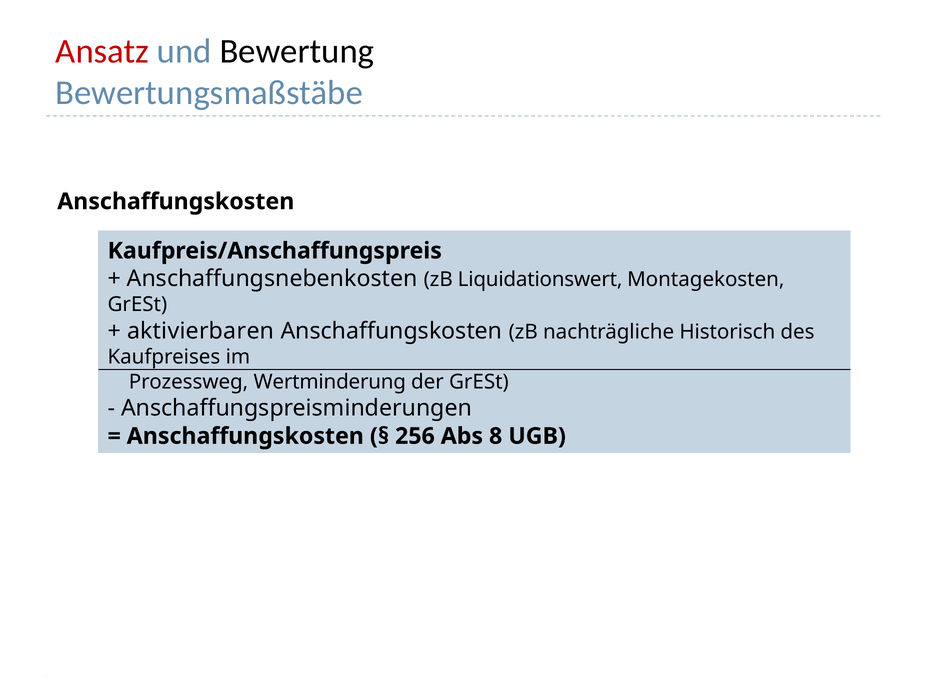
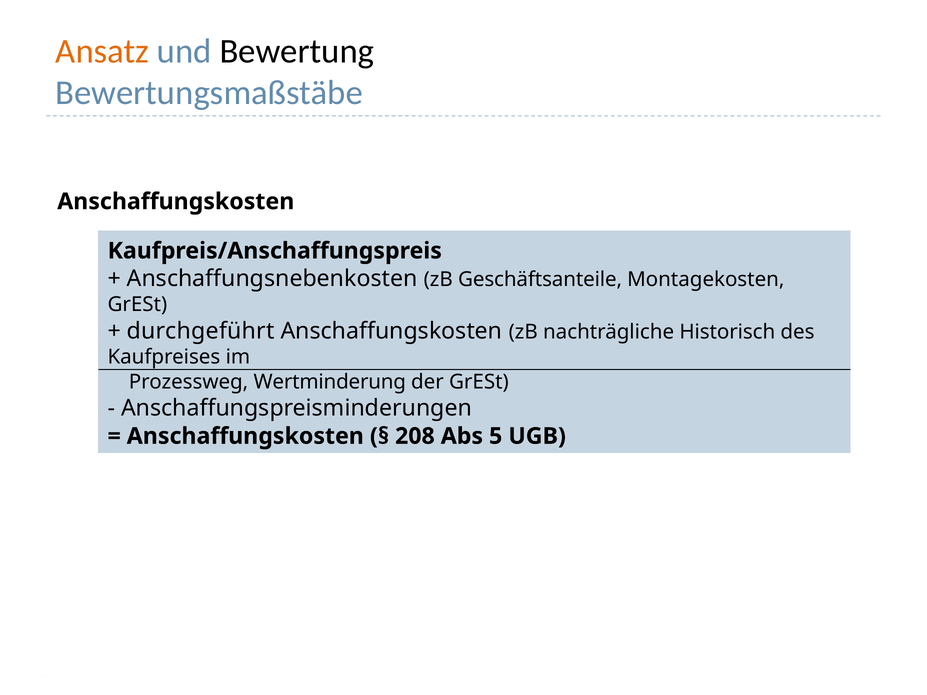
Ansatz colour: red -> orange (102, 51)
Liquidationswert: Liquidationswert -> Geschäftsanteile (540, 280)
aktivierbaren: aktivierbaren -> durchgeführt (201, 331)
256: 256 -> 208 (415, 436)
8: 8 -> 5 (496, 436)
